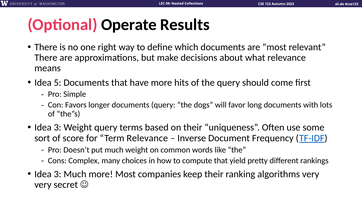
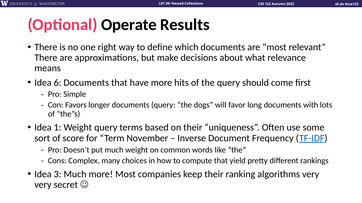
5: 5 -> 6 (58, 83)
3: 3 -> 1 (58, 128)
Term Relevance: Relevance -> November (147, 139)
